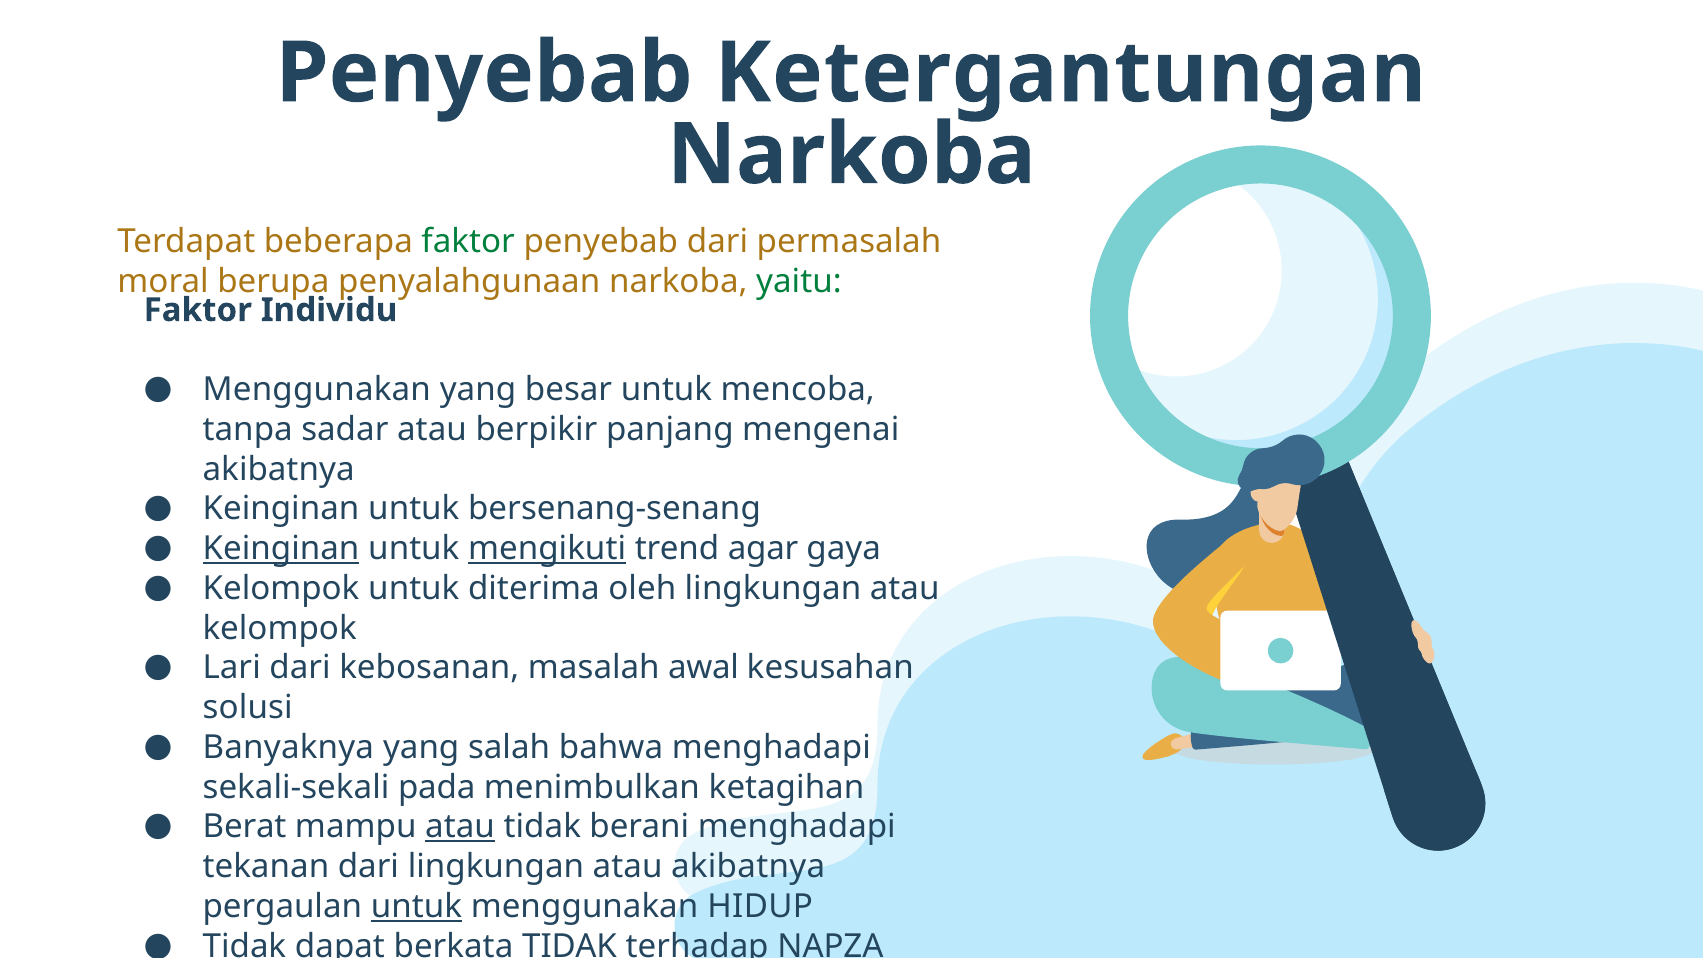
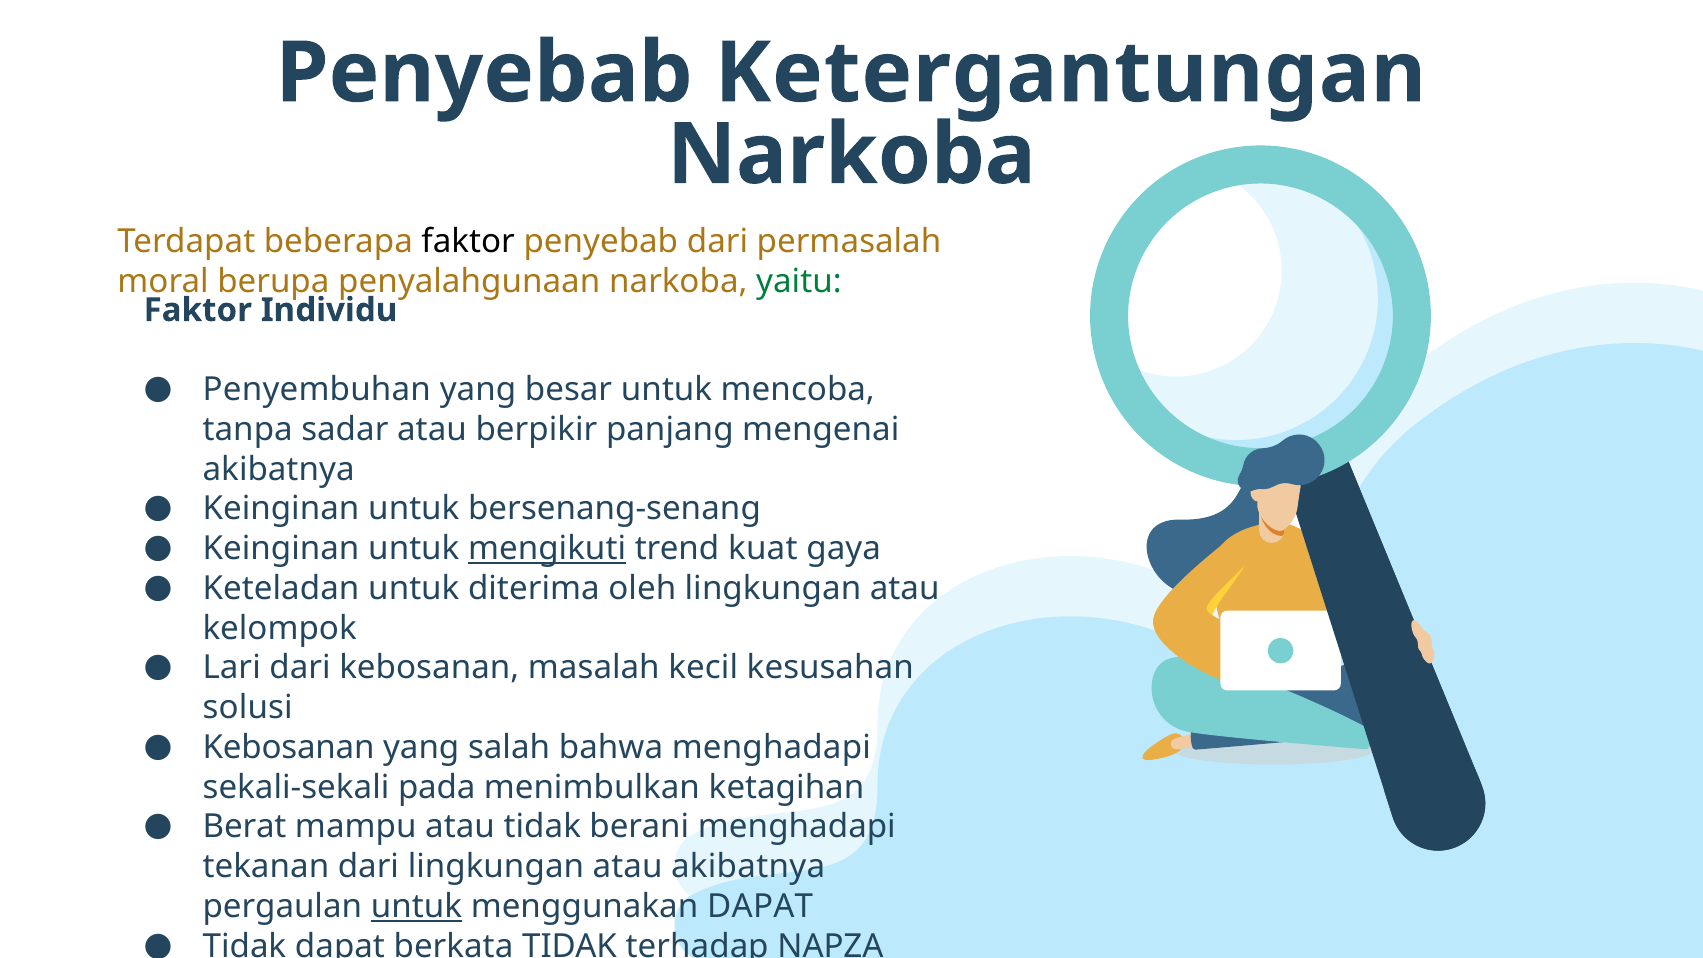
faktor colour: green -> black (468, 242)
Menggunakan: Menggunakan -> Penyembuhan (317, 390)
Keinginan underline: present -> none (281, 549)
agar: agar -> kuat (763, 549)
Kelompok: Kelompok -> Keteladan (281, 588)
awal: awal -> kecil (703, 668)
Banyaknya: Banyaknya -> Kebosanan (289, 747)
atau underline: present -> none (460, 827)
menggunakan HIDUP: HIDUP -> DAPAT (760, 906)
